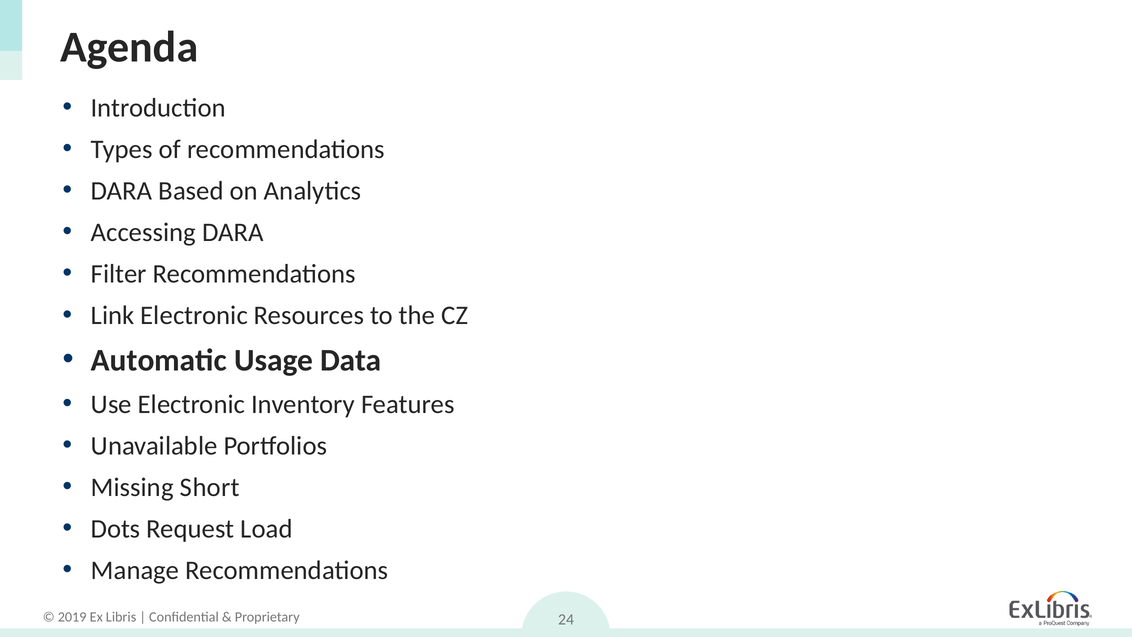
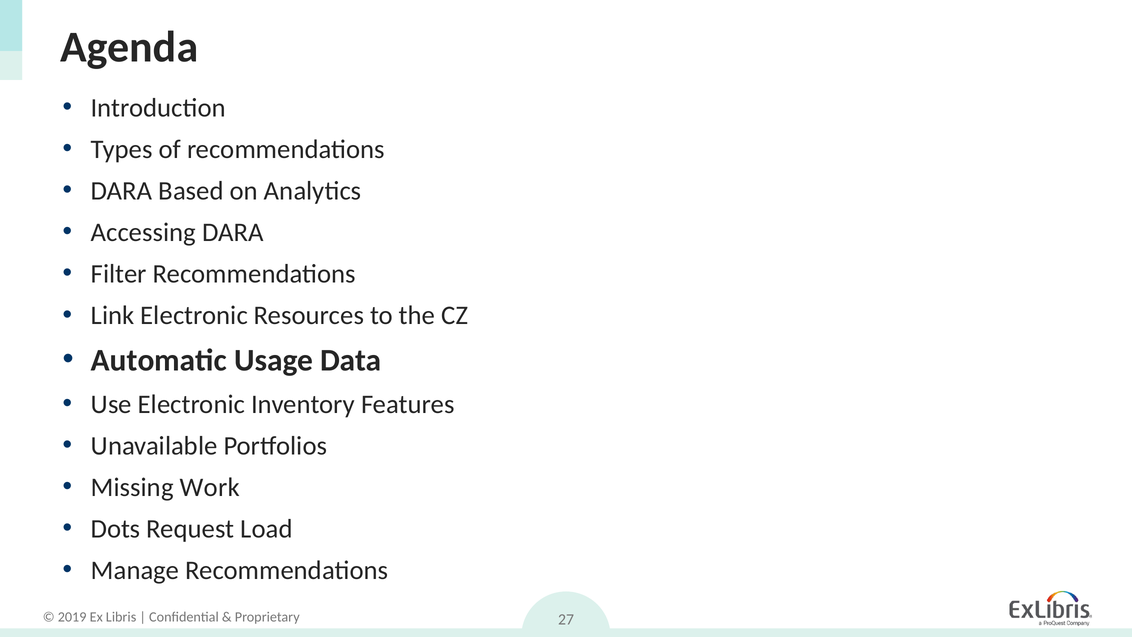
Short: Short -> Work (210, 487)
24: 24 -> 27 (566, 619)
